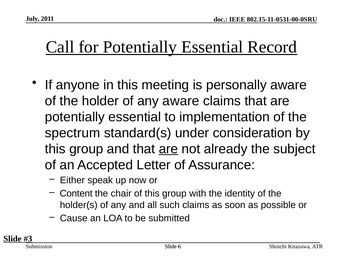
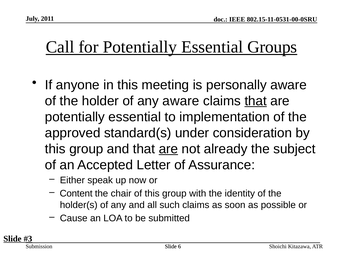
Record: Record -> Groups (272, 47)
that underline: none -> present (256, 101)
spectrum: spectrum -> approved (73, 133)
